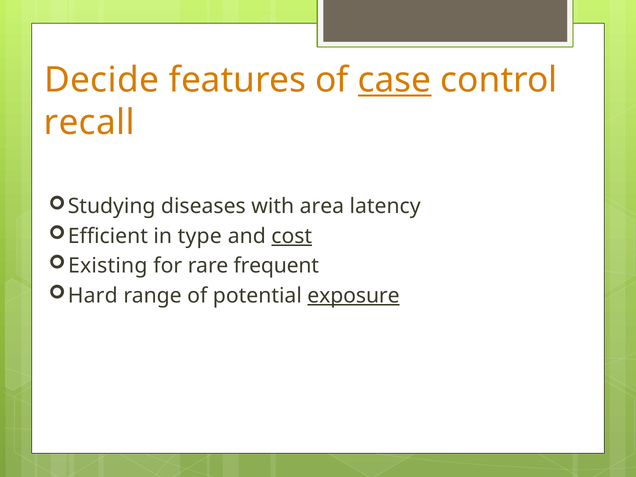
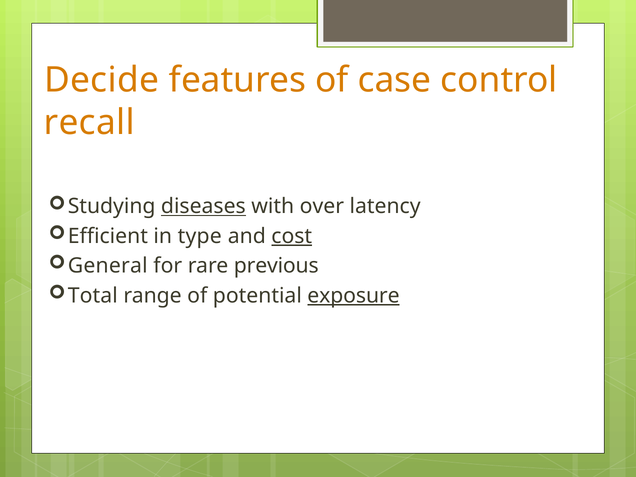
case underline: present -> none (395, 80)
diseases underline: none -> present (203, 206)
area: area -> over (322, 206)
Existing: Existing -> General (108, 266)
frequent: frequent -> previous (276, 266)
Hard: Hard -> Total (93, 296)
